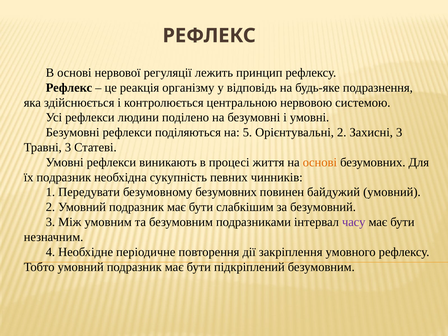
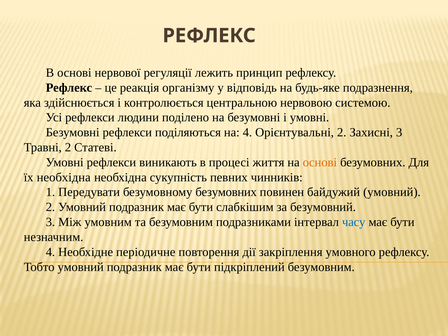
на 5: 5 -> 4 (247, 132)
Травні 3: 3 -> 2 (68, 147)
їх подразник: подразник -> необхідна (64, 177)
часу colour: purple -> blue (354, 222)
